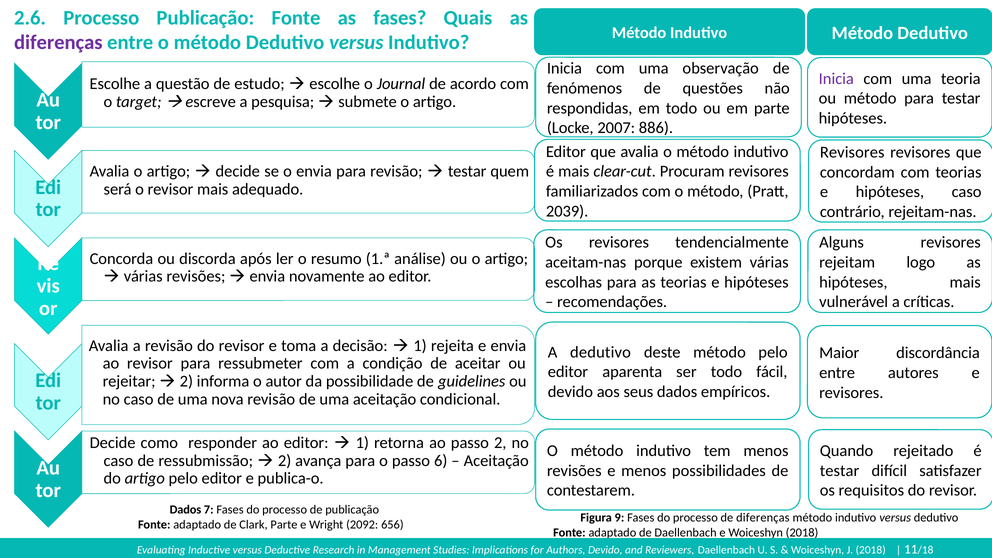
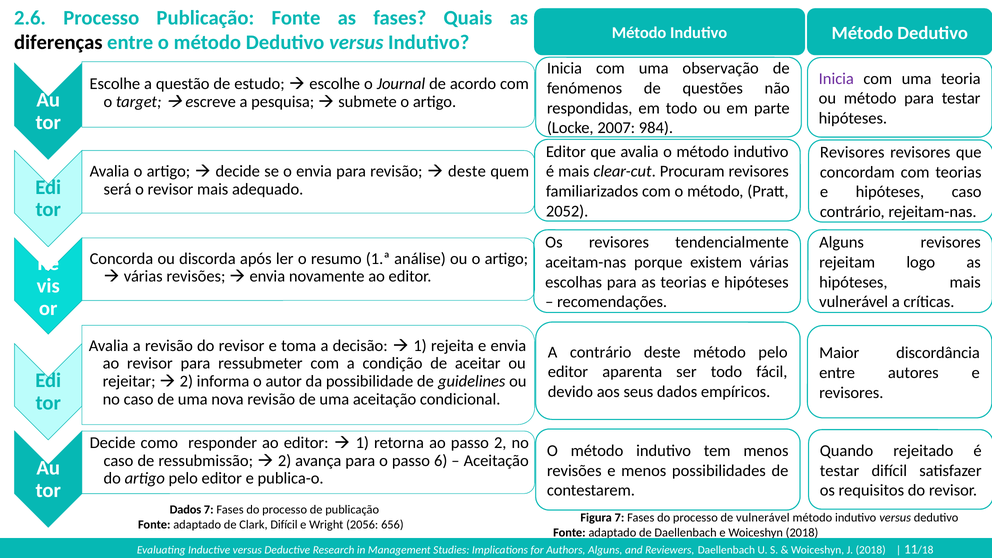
diferenças colour: purple -> black (58, 43)
886: 886 -> 984 (656, 128)
testar: testar -> deste (467, 171)
2039: 2039 -> 2052 (567, 211)
A dedutivo: dedutivo -> contrário (601, 352)
Figura 9: 9 -> 7 (619, 518)
de diferenças: diferenças -> vulnerável (763, 518)
Clark Parte: Parte -> Difícil (284, 524)
2092: 2092 -> 2056 (362, 524)
Authors Devido: Devido -> Alguns (605, 550)
